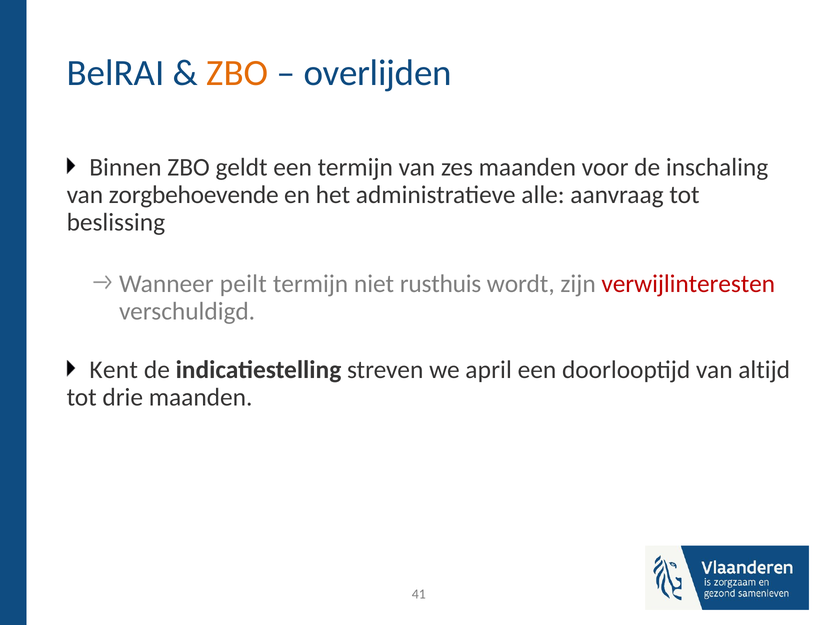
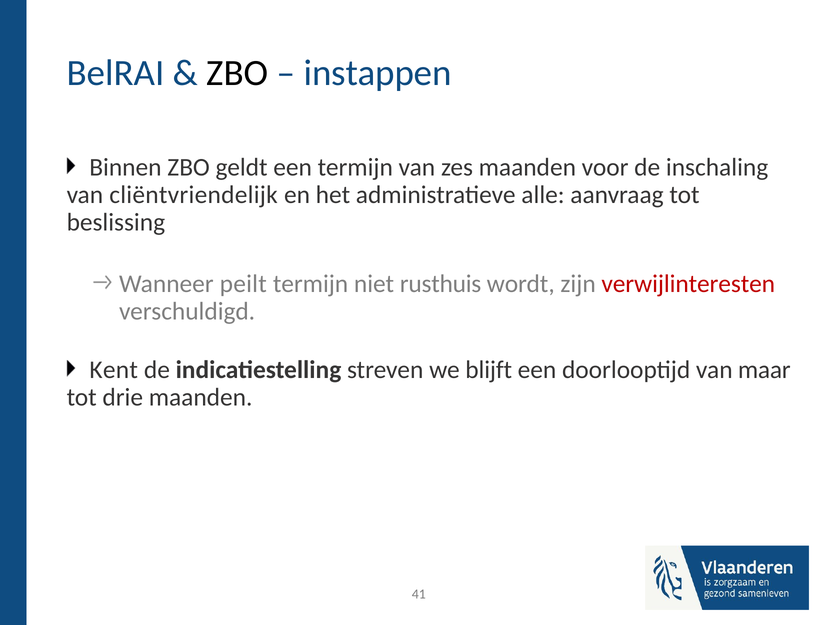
ZBO colour: orange -> black (237, 73)
overlijden: overlijden -> instappen (378, 73)
zorgbehoevende: zorgbehoevende -> cliëntvriendelijk (194, 195)
april: april -> blijft (489, 370)
altijd: altijd -> maar (764, 370)
